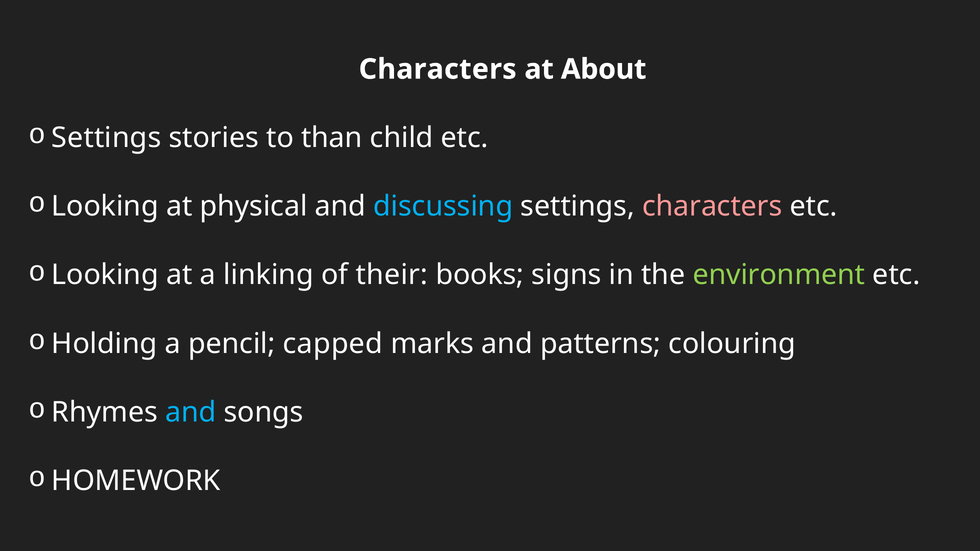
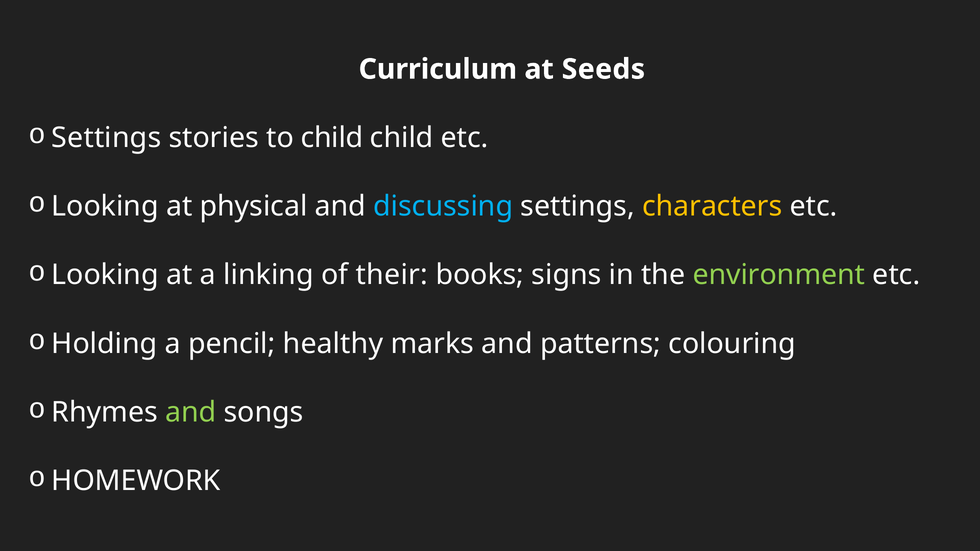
Characters: Characters -> Curriculum (438, 69)
About: About -> Seeds (603, 69)
to than: than -> child (332, 138)
characters colour: pink -> yellow (712, 207)
capped: capped -> healthy (333, 344)
and colour: light blue -> light green (191, 412)
